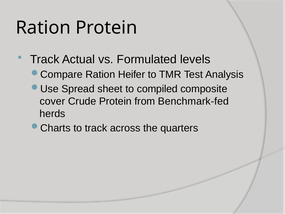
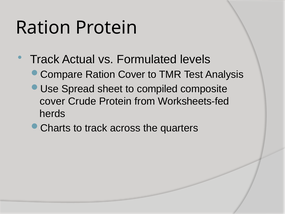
Ration Heifer: Heifer -> Cover (132, 74)
Benchmark-fed: Benchmark-fed -> Worksheets-fed (193, 101)
